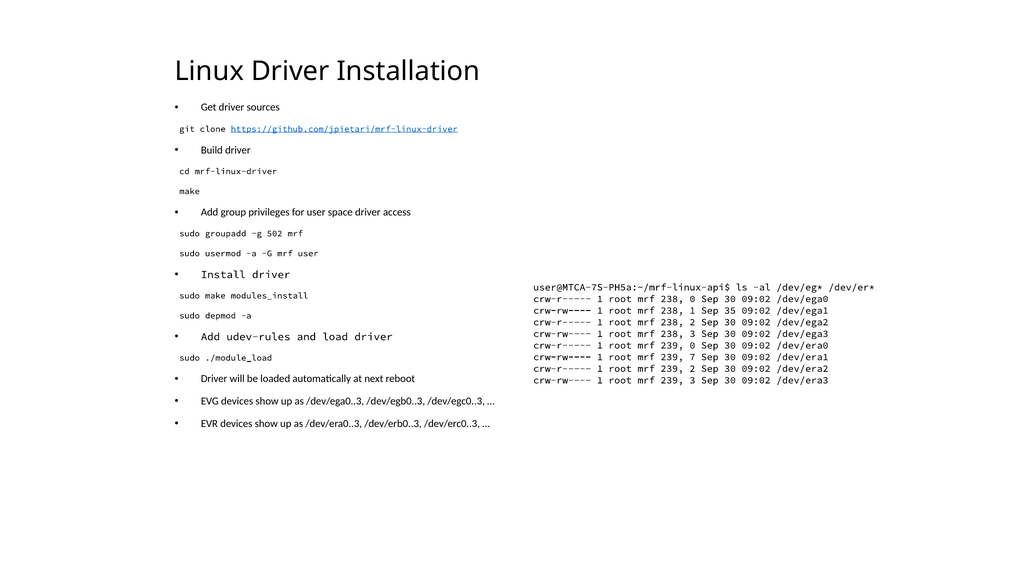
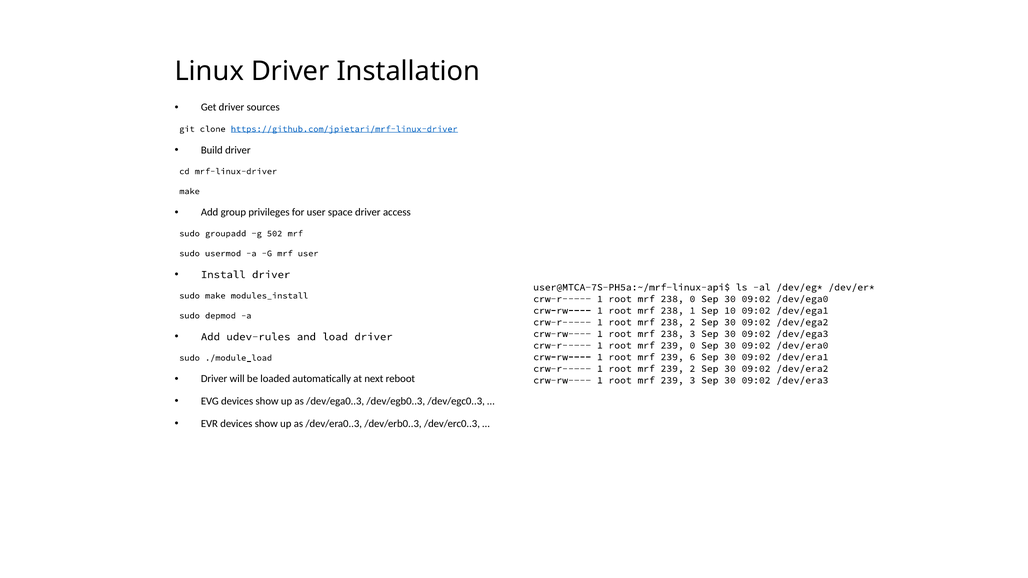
35: 35 -> 10 (730, 311)
7: 7 -> 6 (692, 357)
